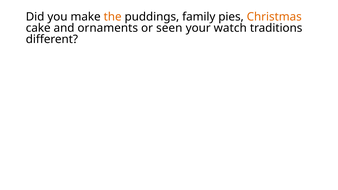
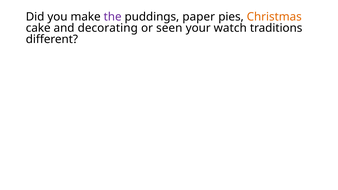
the colour: orange -> purple (113, 17)
family: family -> paper (199, 17)
ornaments: ornaments -> decorating (108, 28)
